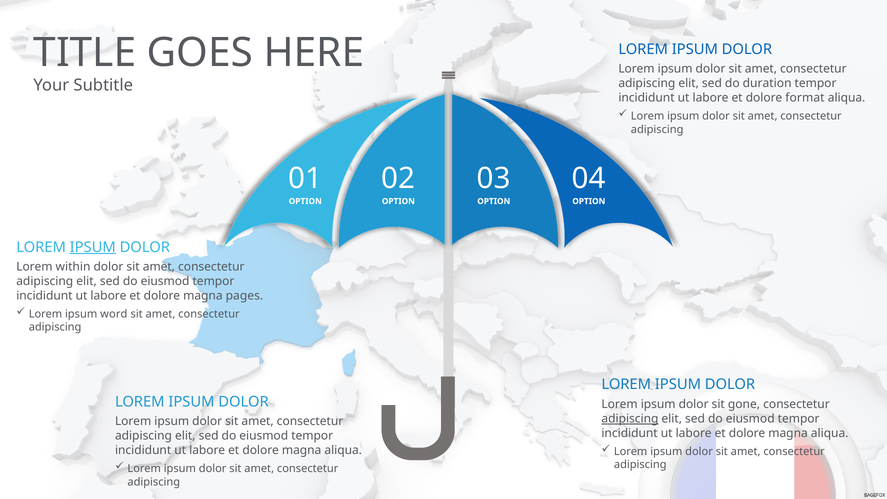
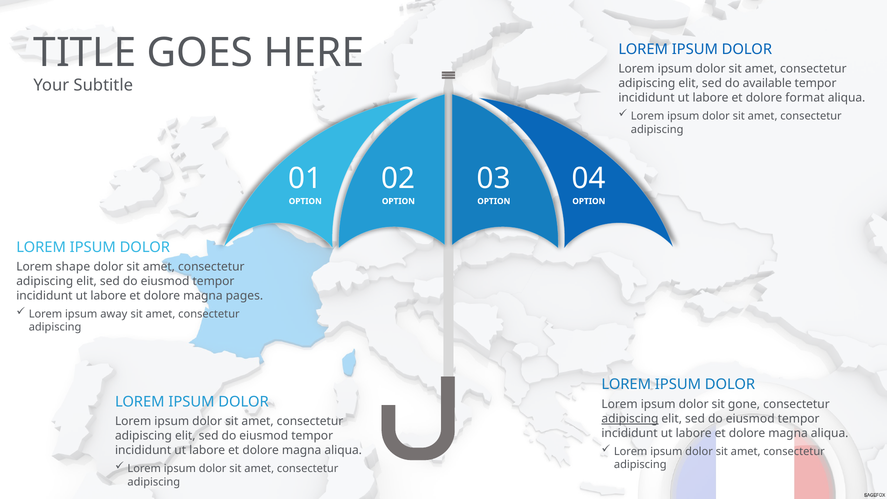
duration: duration -> available (767, 83)
IPSUM underline: present -> none (93, 247)
within: within -> shape (73, 267)
word: word -> away (114, 314)
